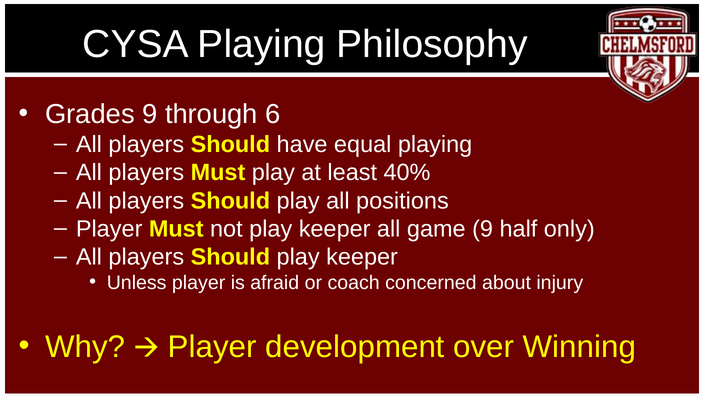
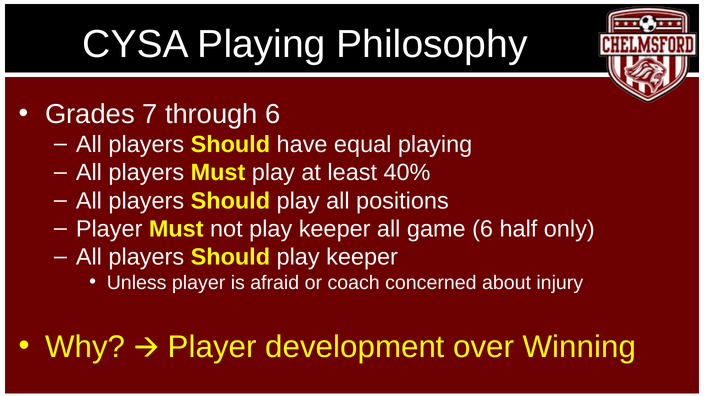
Grades 9: 9 -> 7 (150, 114)
game 9: 9 -> 6 (483, 229)
